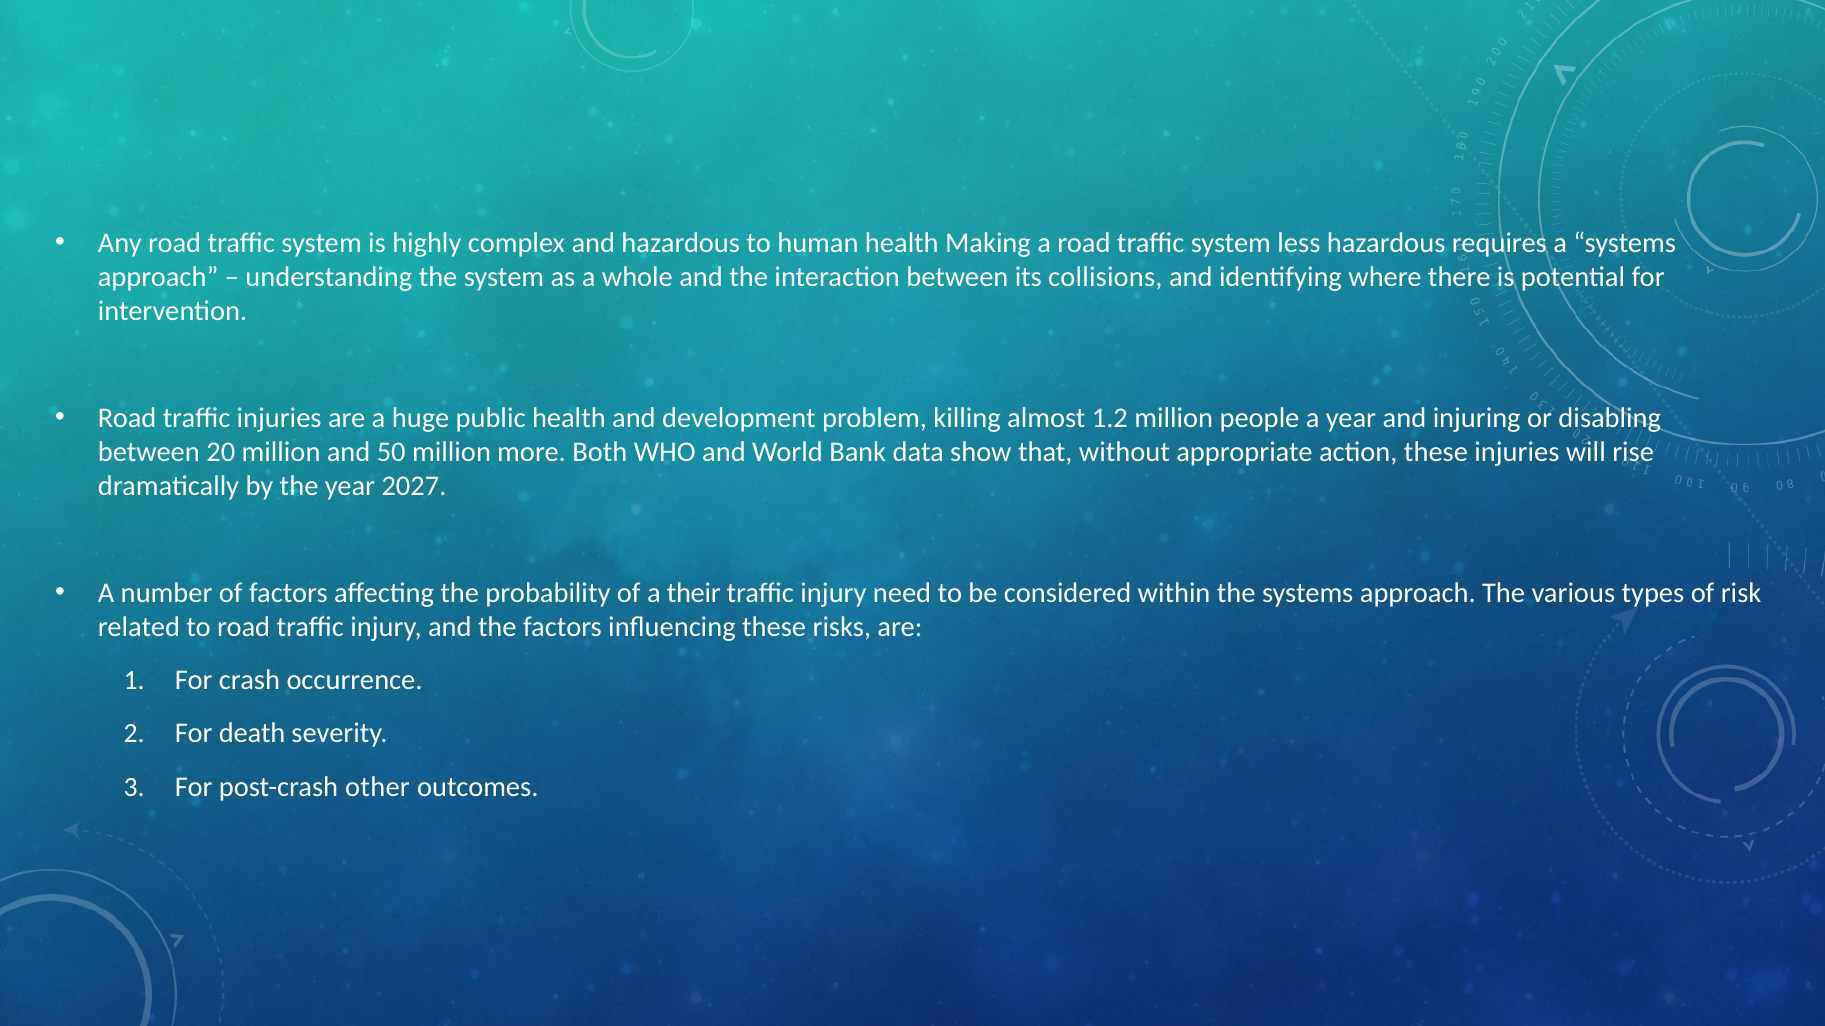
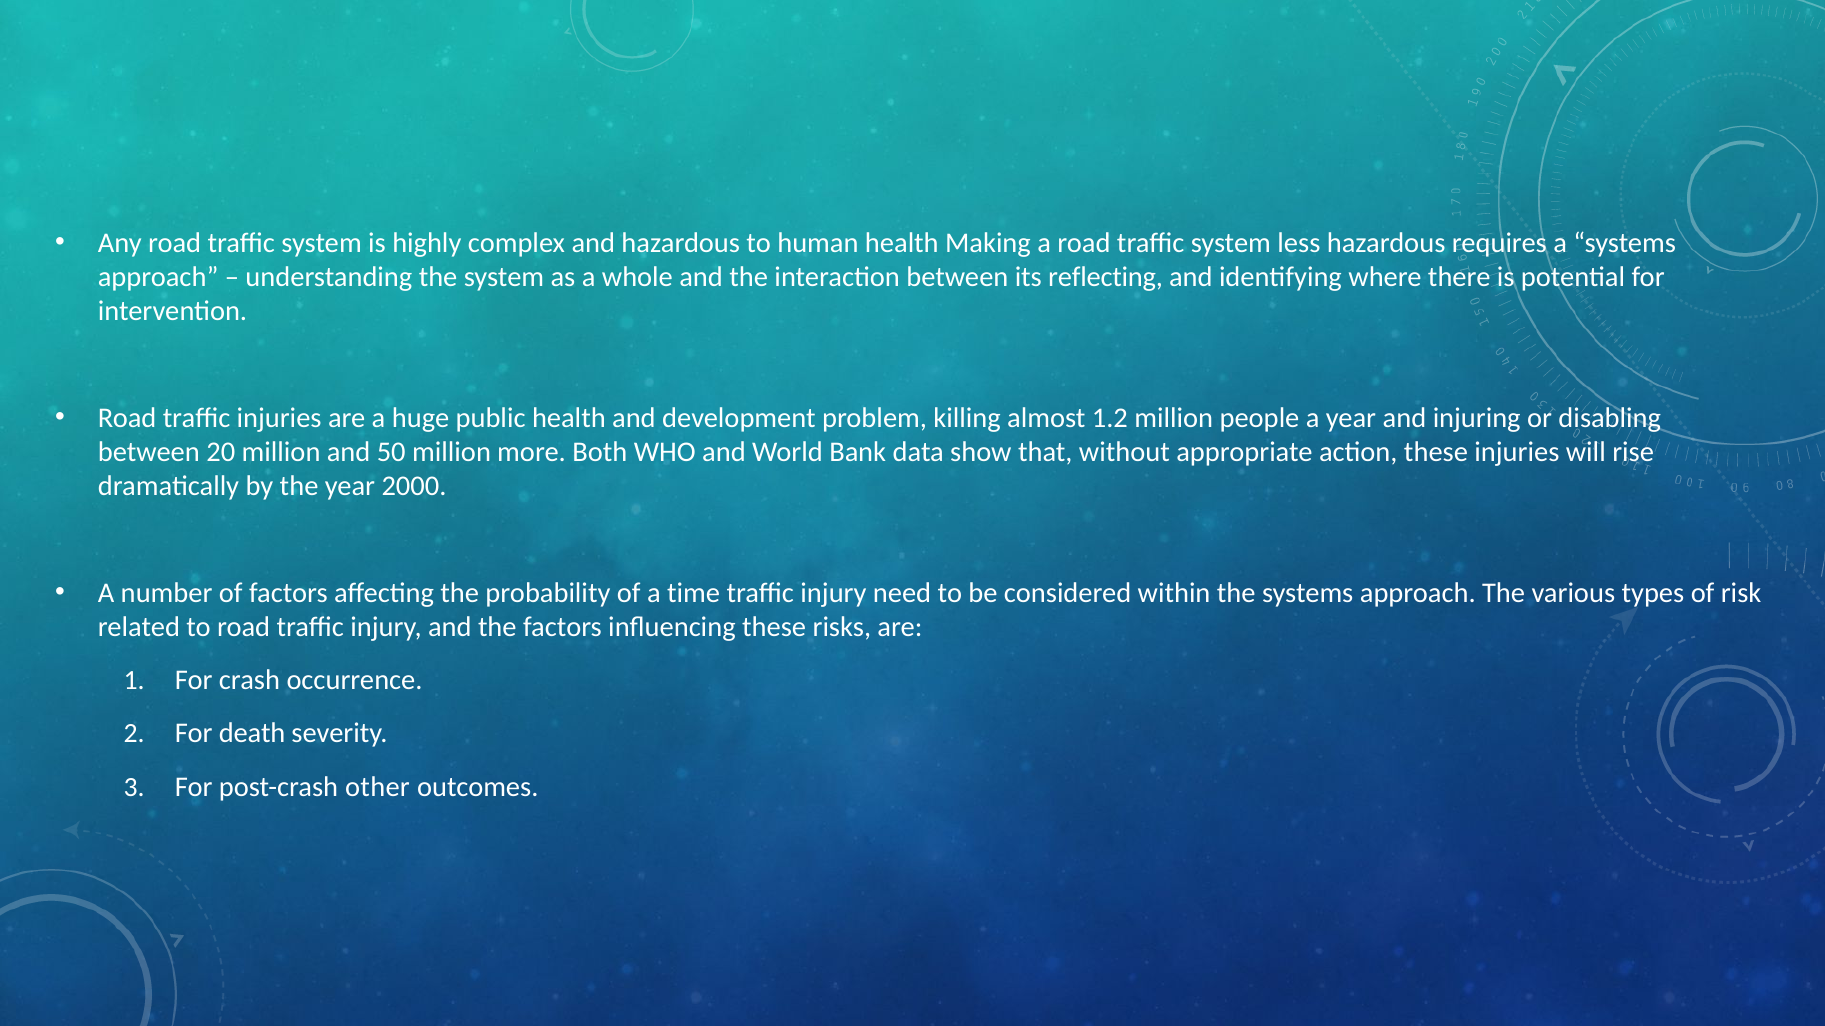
collisions: collisions -> reflecting (1106, 278)
2027: 2027 -> 2000 (414, 487)
their: their -> time (694, 593)
